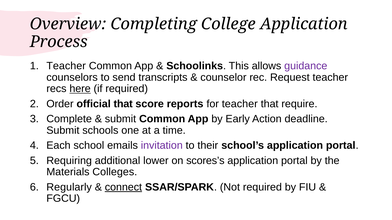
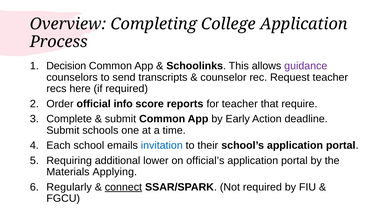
Teacher: Teacher -> Decision (66, 66)
here underline: present -> none (80, 89)
official that: that -> info (123, 104)
invitation colour: purple -> blue (162, 146)
scores’s: scores’s -> official’s (205, 161)
Colleges: Colleges -> Applying (115, 172)
